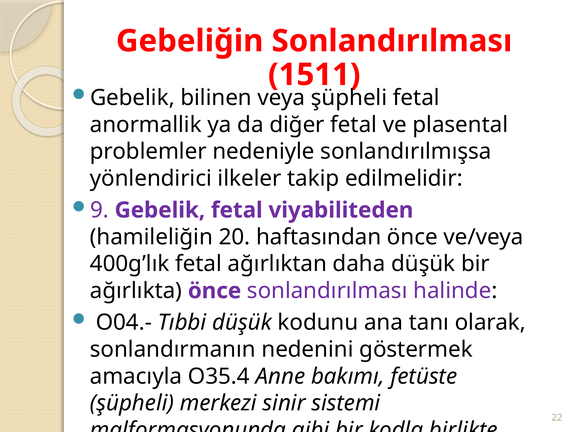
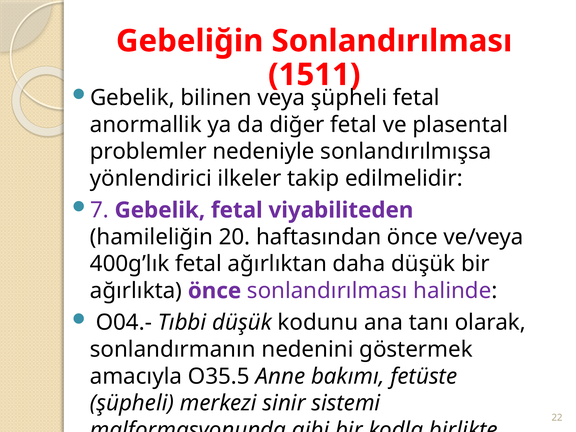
9: 9 -> 7 (99, 210)
O35.4: O35.4 -> O35.5 (219, 376)
